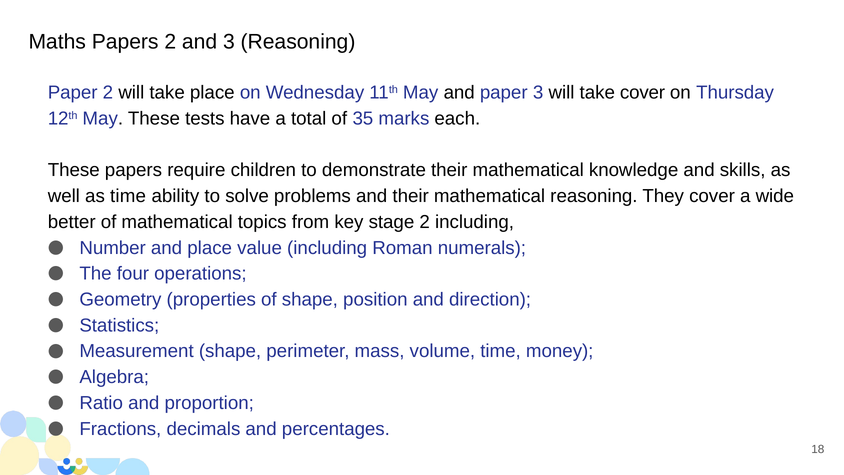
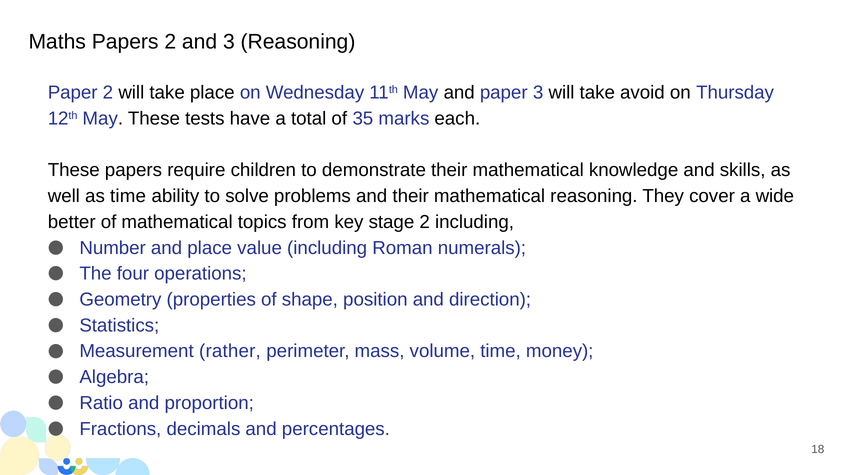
take cover: cover -> avoid (642, 93)
Measurement shape: shape -> rather (230, 351)
